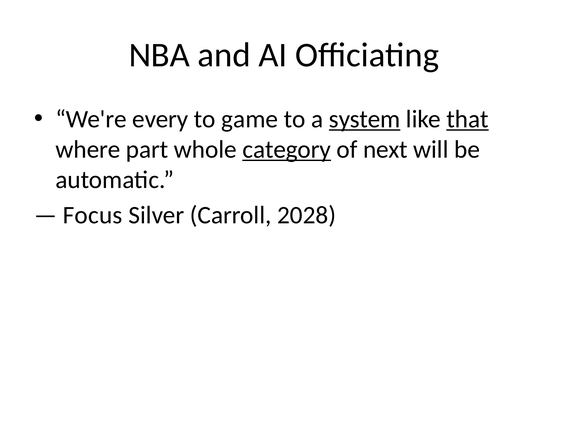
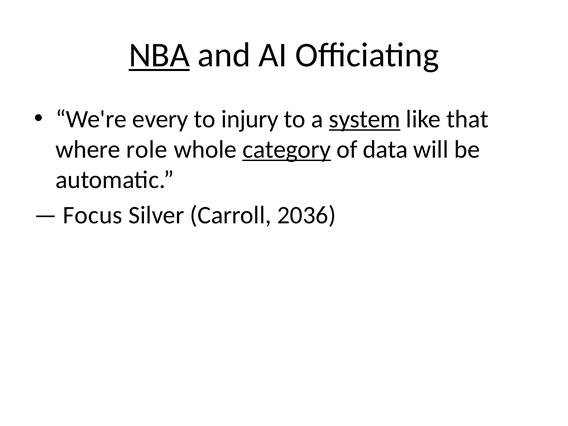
NBA underline: none -> present (159, 55)
game: game -> injury (250, 119)
that underline: present -> none (468, 119)
part: part -> role (147, 149)
next: next -> data (385, 149)
2028: 2028 -> 2036 (307, 215)
